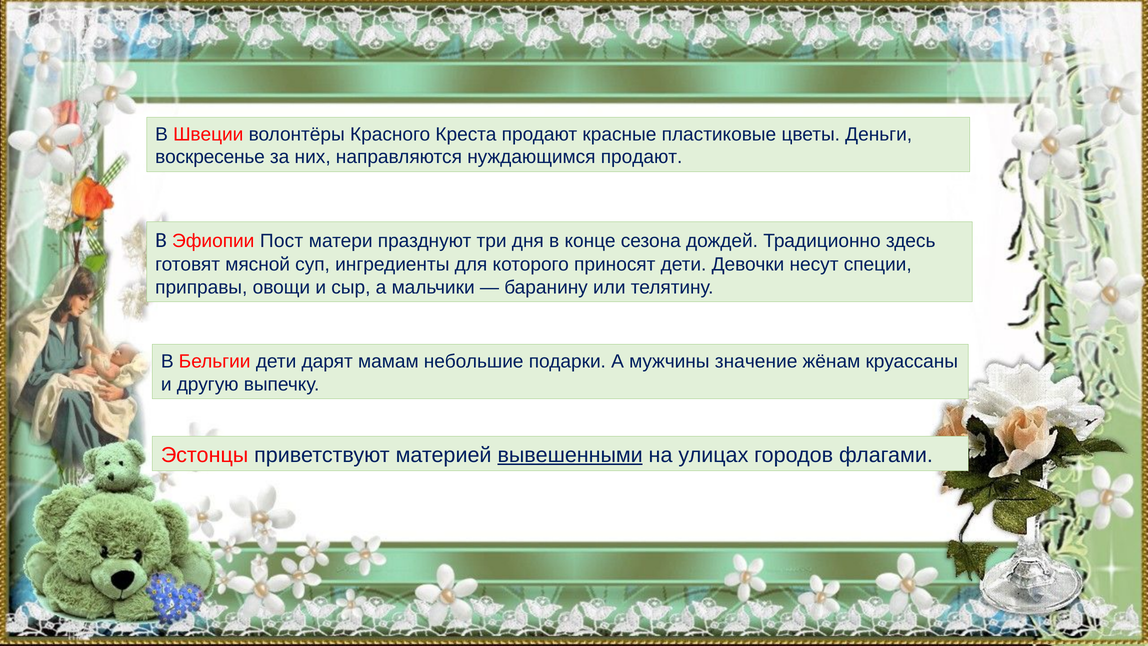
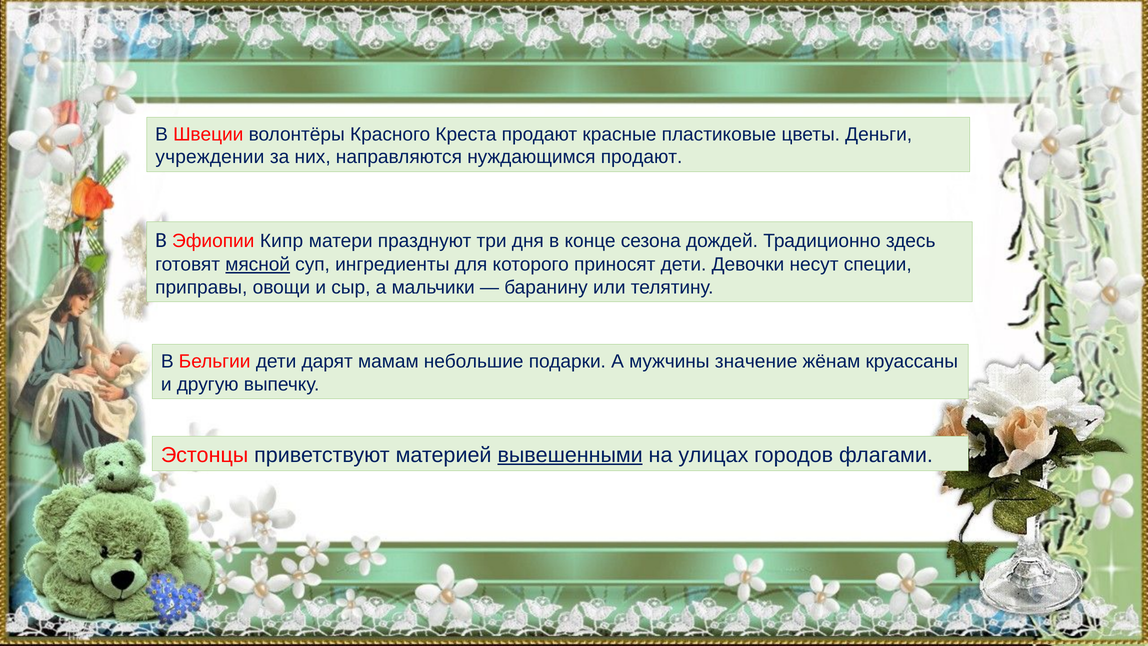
воскресенье: воскресенье -> учреждении (210, 157)
Пост: Пост -> Кипр (282, 241)
мясной underline: none -> present (258, 264)
